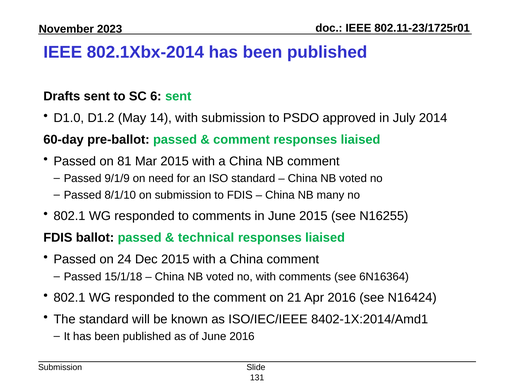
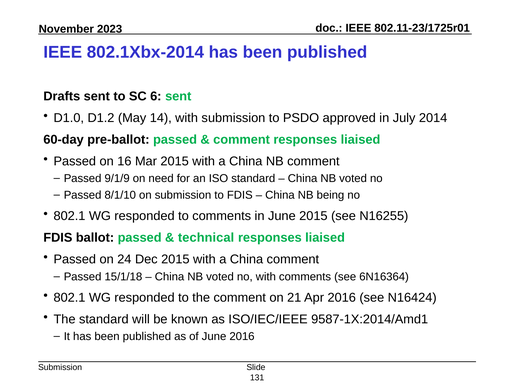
81: 81 -> 16 (124, 161)
many: many -> being (330, 195)
8402-1X:2014/Amd1: 8402-1X:2014/Amd1 -> 9587-1X:2014/Amd1 (370, 319)
